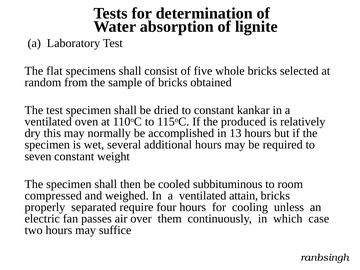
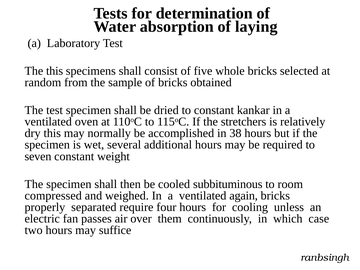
lignite: lignite -> laying (256, 27)
The flat: flat -> this (55, 71)
produced: produced -> stretchers (244, 122)
13: 13 -> 38 (235, 133)
attain: attain -> again (244, 196)
